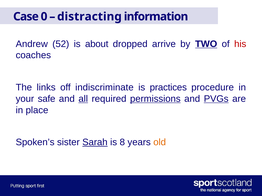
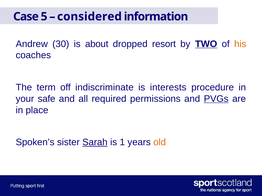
0: 0 -> 5 (44, 17)
distracting: distracting -> considered (89, 17)
52: 52 -> 30 (61, 44)
arrive: arrive -> resort (164, 44)
his colour: red -> orange (240, 44)
links: links -> term (46, 88)
practices: practices -> interests (168, 88)
all underline: present -> none (83, 99)
permissions underline: present -> none (155, 99)
8: 8 -> 1 (122, 143)
